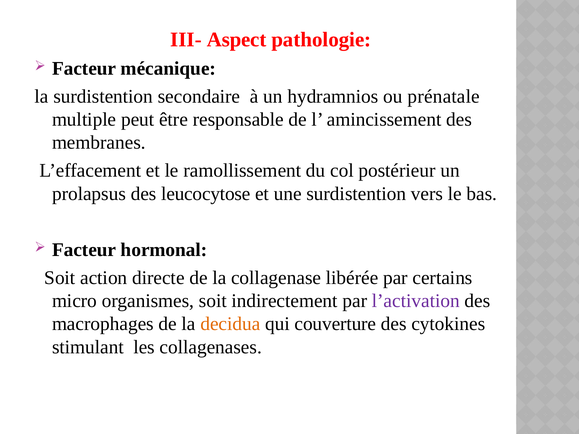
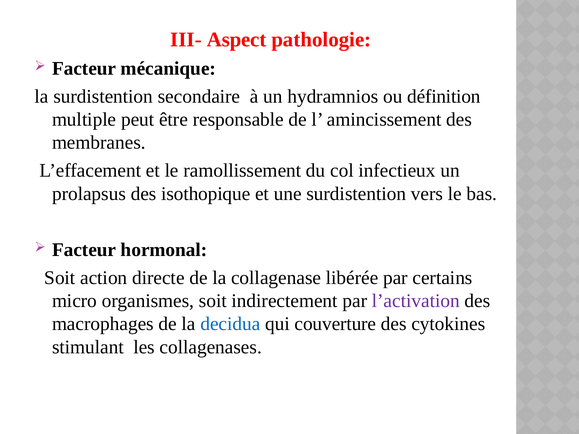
prénatale: prénatale -> définition (444, 96)
postérieur: postérieur -> infectieux (397, 171)
leucocytose: leucocytose -> isothopique (206, 194)
decidua colour: orange -> blue (230, 324)
